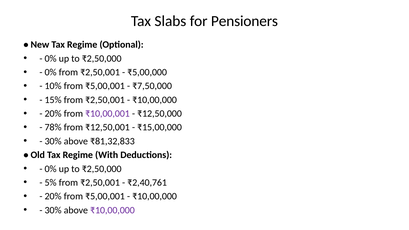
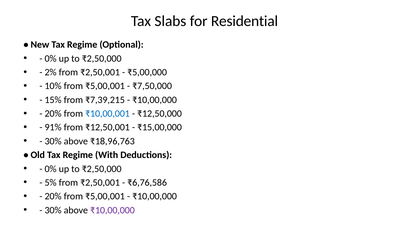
Pensioners: Pensioners -> Residential (244, 21)
0%: 0% -> 2% (51, 72)
15% from ₹2,50,001: ₹2,50,001 -> ₹7,39,215 (105, 100)
₹10,00,001 colour: purple -> blue (107, 114)
78%: 78% -> 91% (53, 127)
₹81,32,833: ₹81,32,833 -> ₹18,96,763 (112, 141)
₹2,40,761: ₹2,40,761 -> ₹6,76,586 (147, 183)
